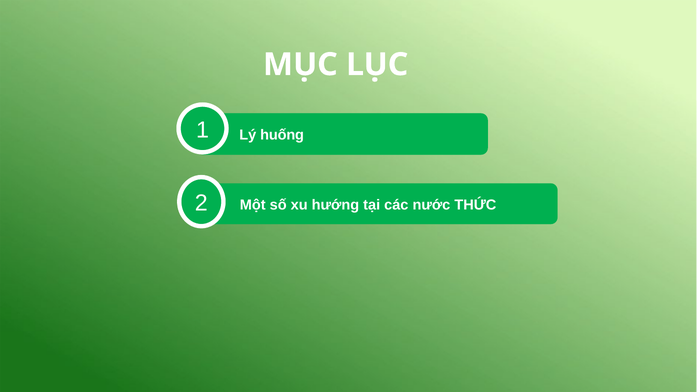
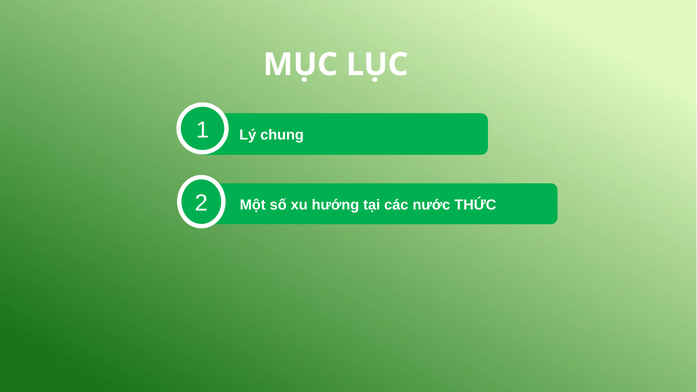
huống: huống -> chung (282, 135)
